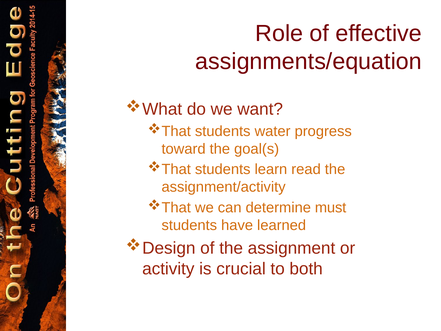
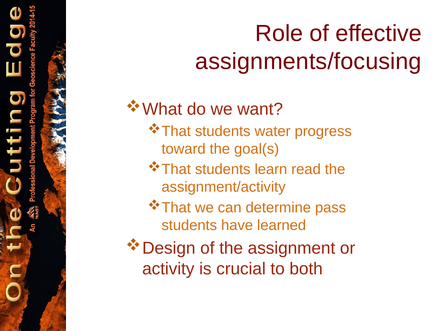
assignments/equation: assignments/equation -> assignments/focusing (308, 62)
must: must -> pass (331, 208)
